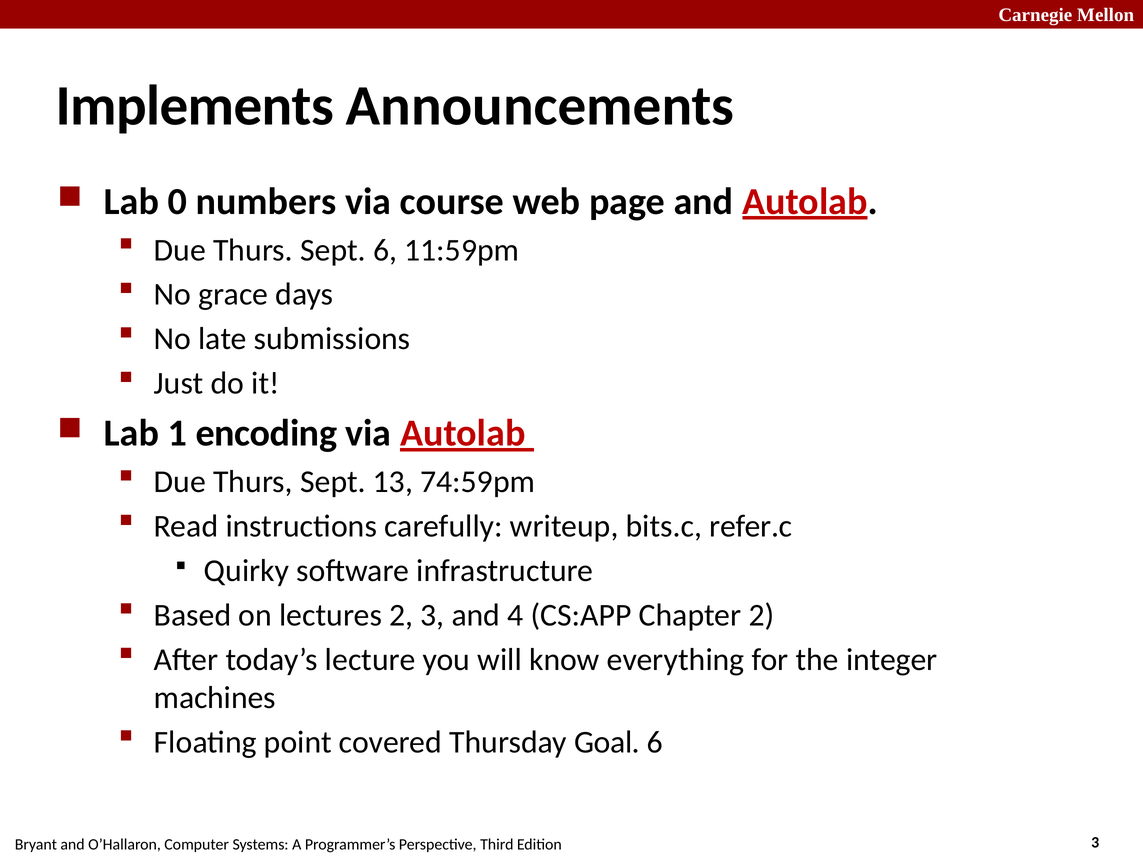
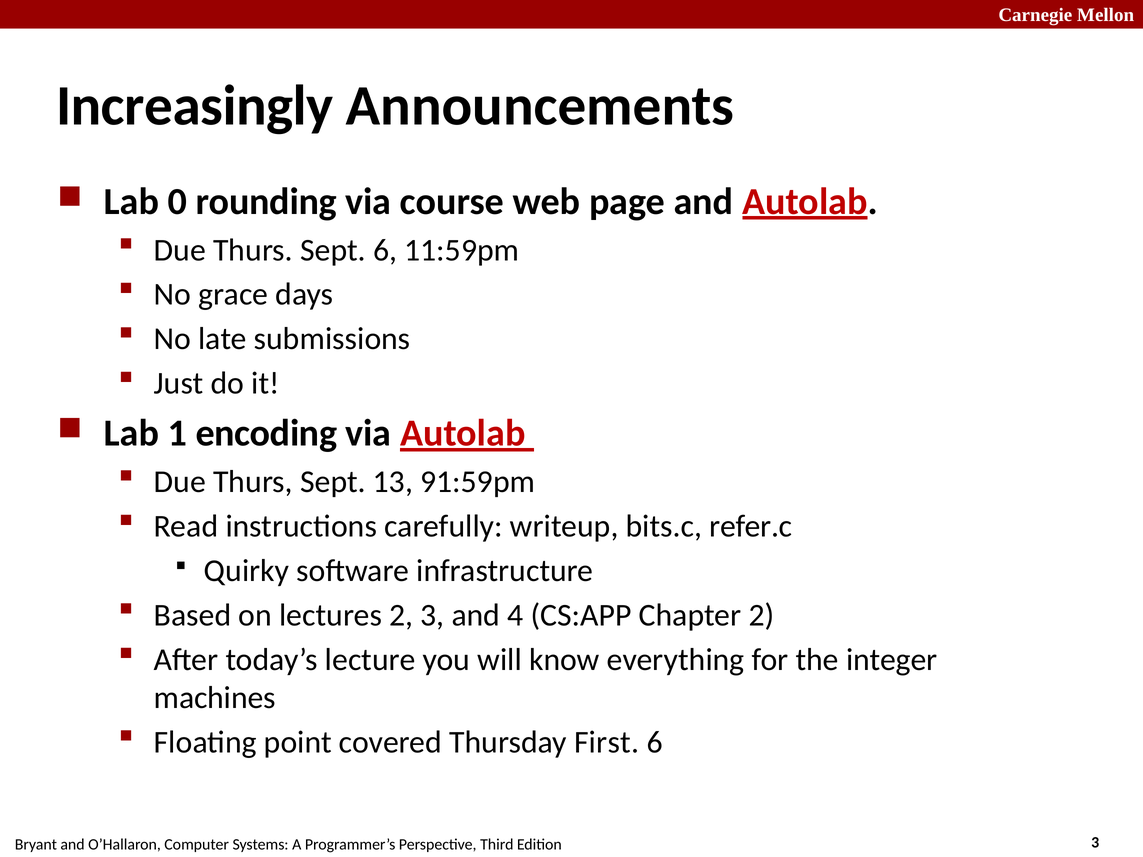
Implements: Implements -> Increasingly (195, 106)
numbers: numbers -> rounding (266, 202)
74:59pm: 74:59pm -> 91:59pm (478, 482)
Goal: Goal -> First (607, 742)
